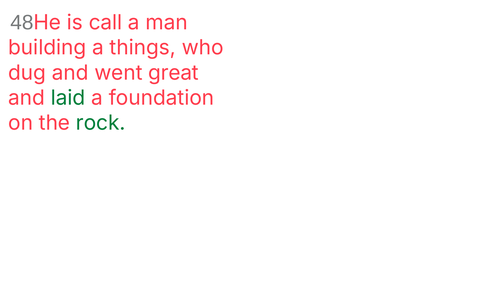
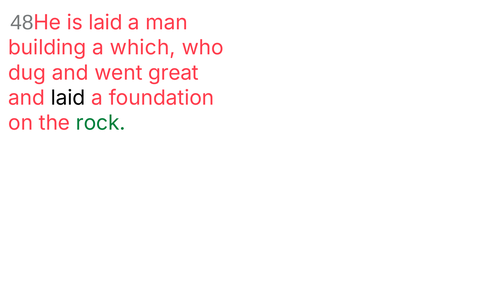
is call: call -> laid (106, 23)
things: things -> which (143, 48)
laid colour: green -> black (68, 98)
